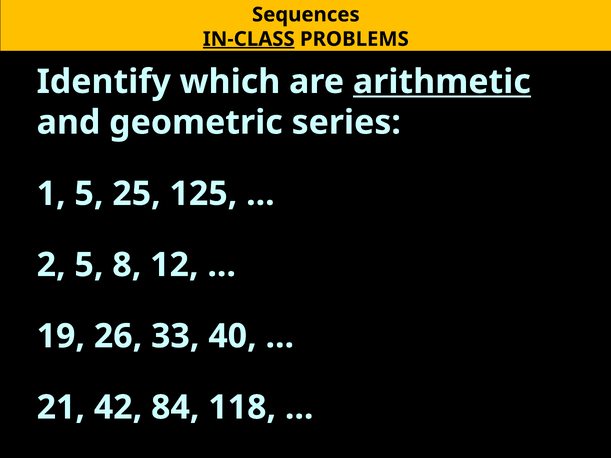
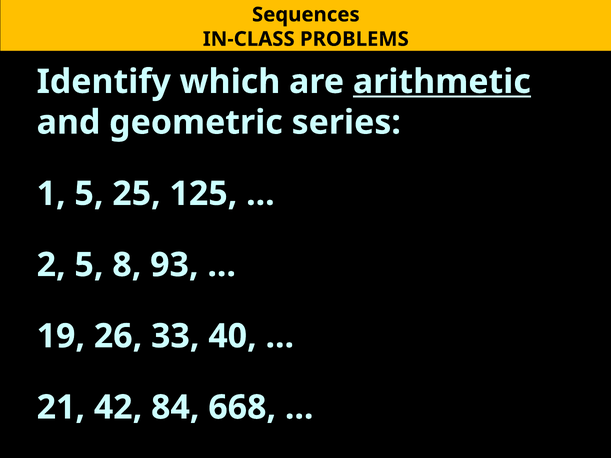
IN-CLASS underline: present -> none (249, 39)
12: 12 -> 93 (174, 265)
118: 118 -> 668 (242, 408)
